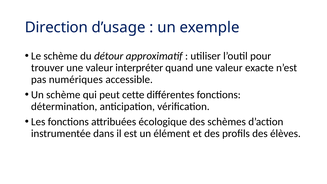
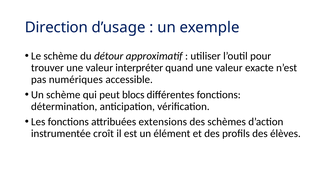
cette: cette -> blocs (133, 95)
écologique: écologique -> extensions (163, 122)
dans: dans -> croît (104, 134)
